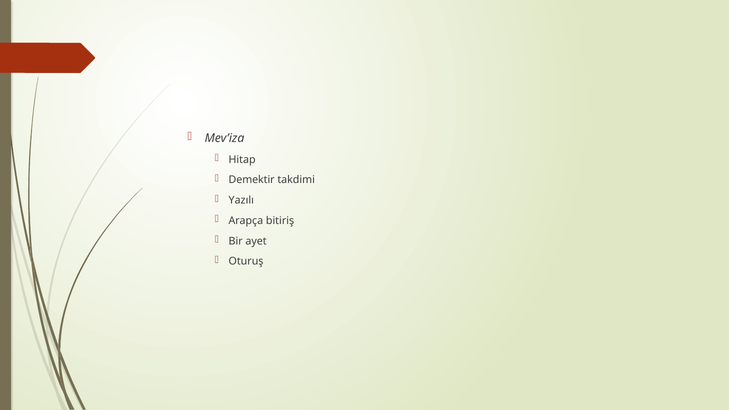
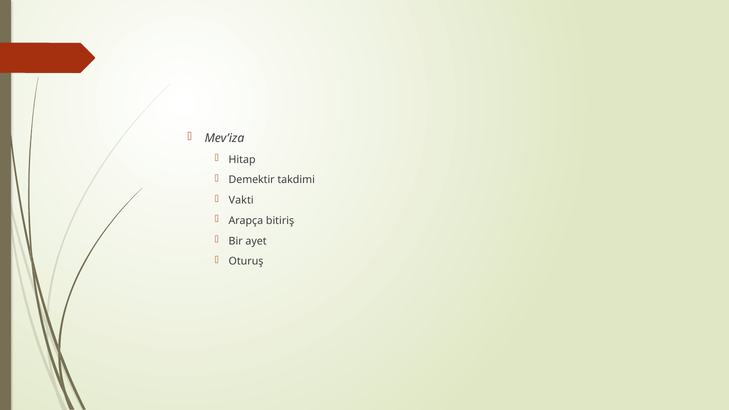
Yazılı: Yazılı -> Vakti (241, 200)
